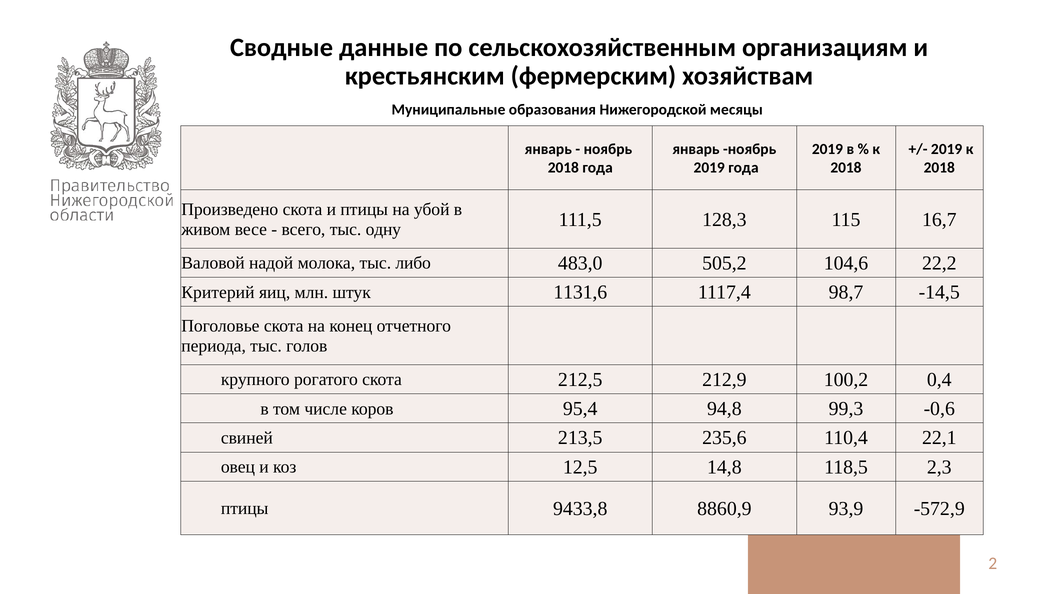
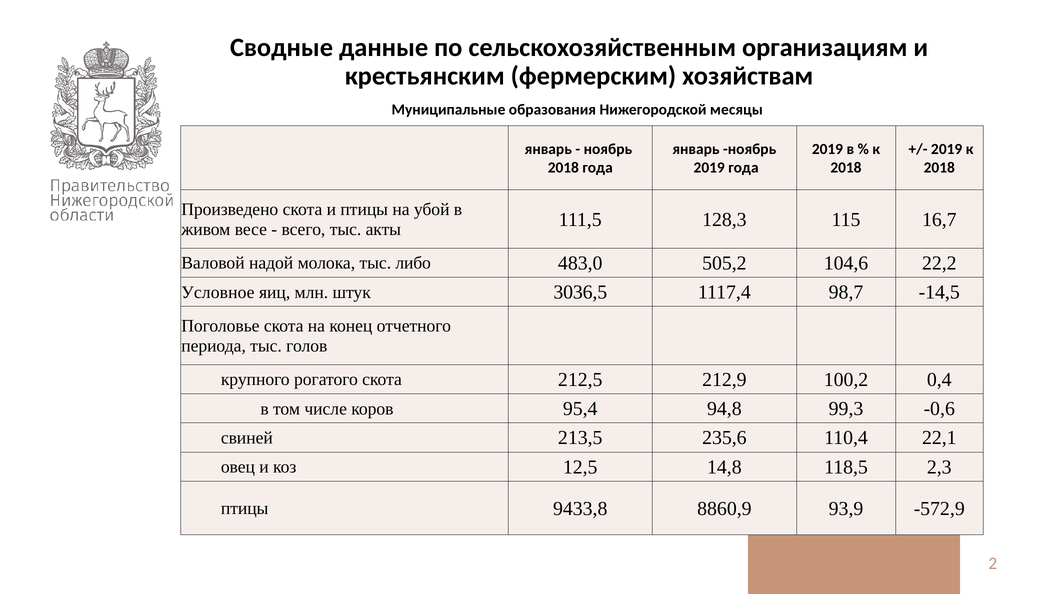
одну: одну -> акты (383, 229)
Критерий: Критерий -> Условное (218, 292)
1131,6: 1131,6 -> 3036,5 (580, 292)
